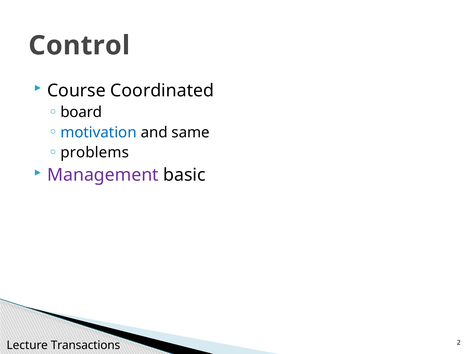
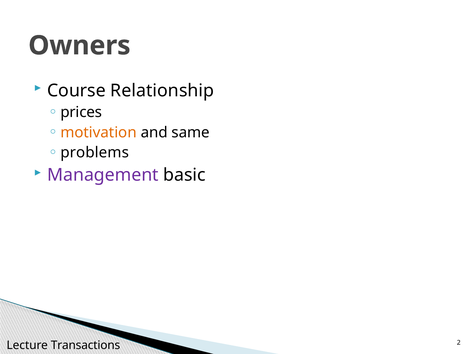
Control: Control -> Owners (79, 46)
Coordinated: Coordinated -> Relationship (162, 91)
board: board -> prices (81, 112)
motivation colour: blue -> orange (99, 132)
